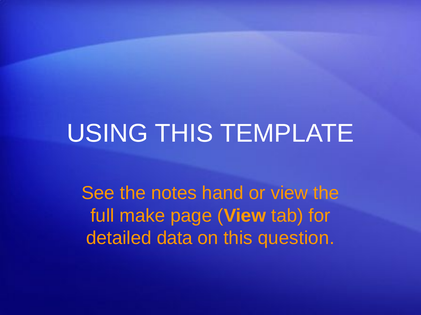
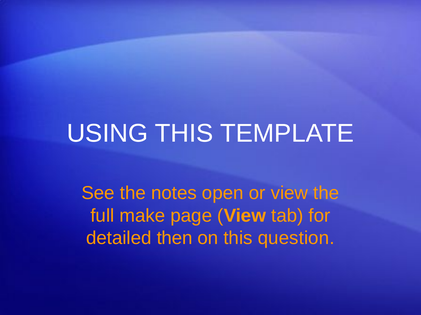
hand: hand -> open (223, 194)
data: data -> then (175, 238)
